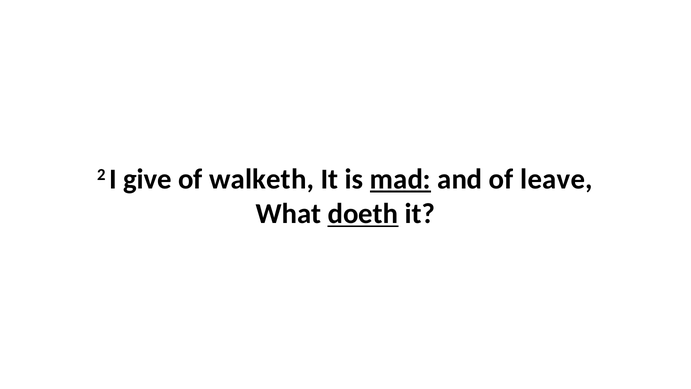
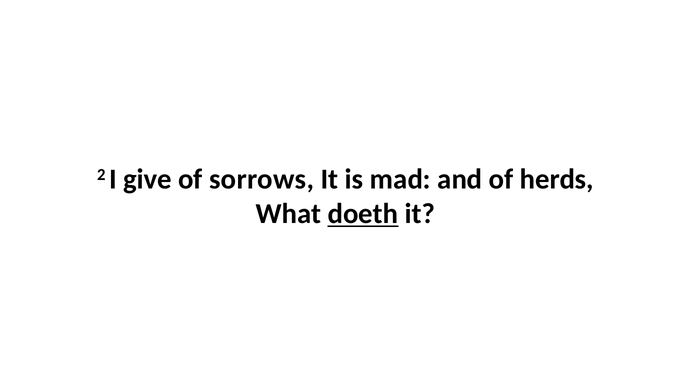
walketh: walketh -> sorrows (262, 179)
mad underline: present -> none (400, 179)
leave: leave -> herds (557, 179)
